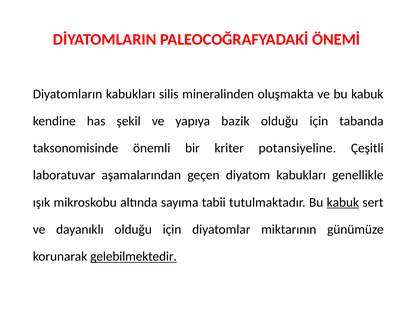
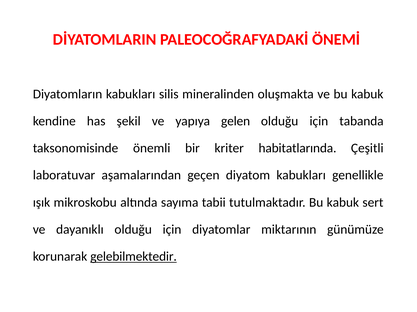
bazik: bazik -> gelen (236, 121)
potansiyeline: potansiyeline -> habitatlarında (298, 149)
kabuk underline: present -> none (343, 203)
